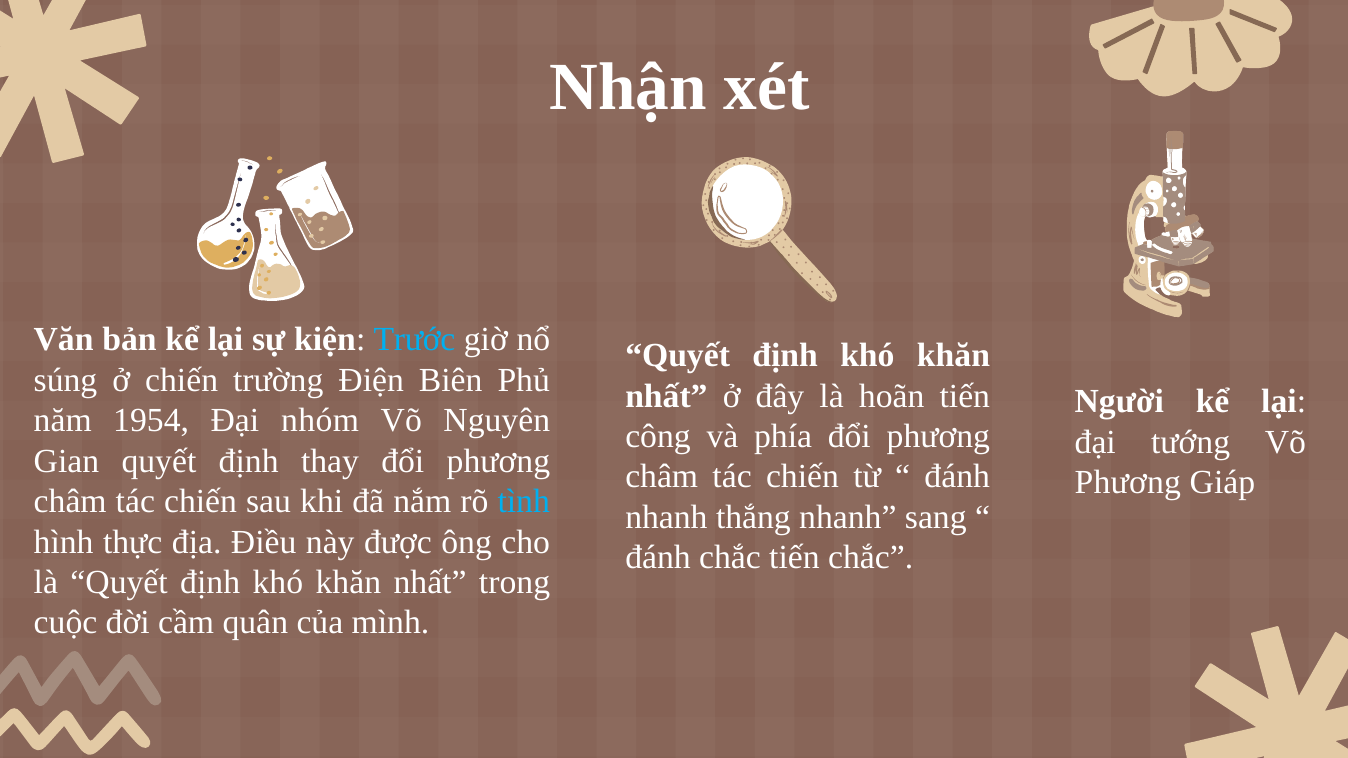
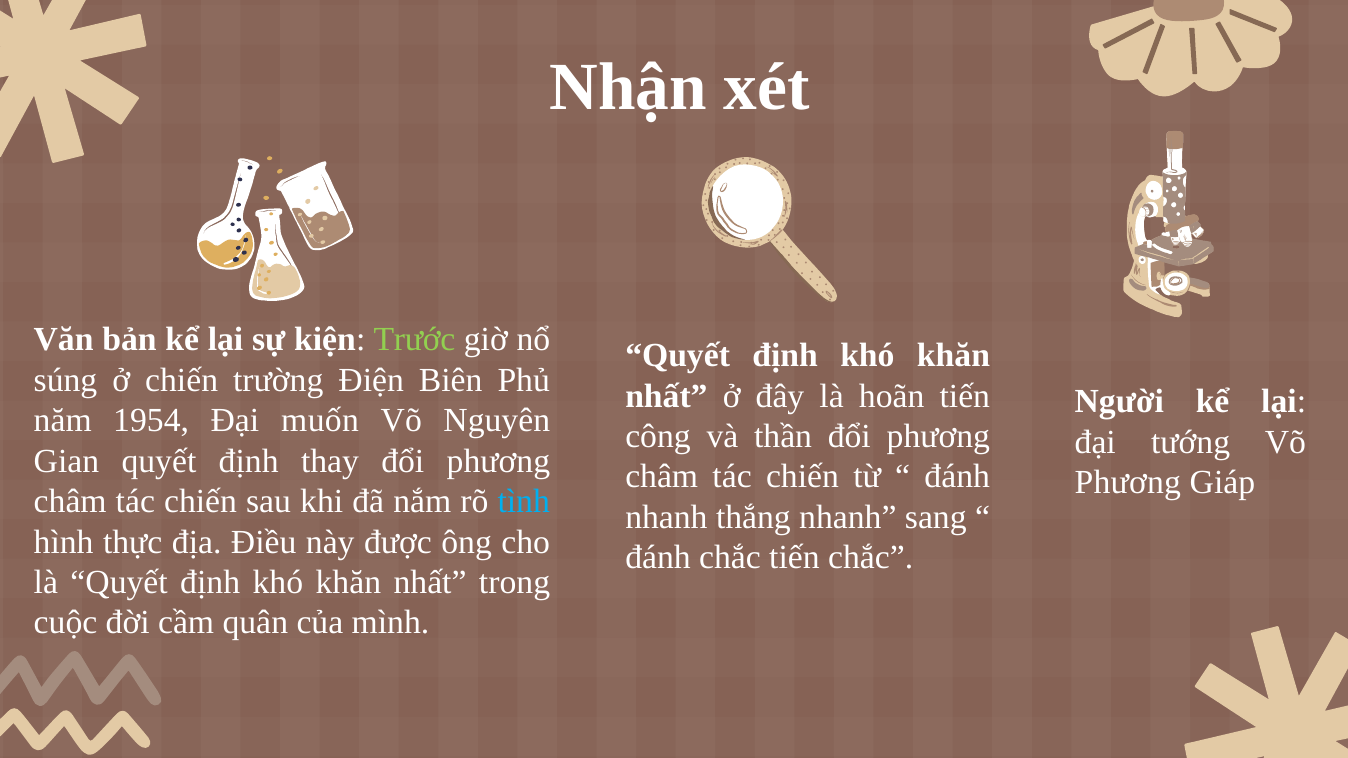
Trước colour: light blue -> light green (414, 340)
nhóm: nhóm -> muốn (320, 421)
phía: phía -> thần (783, 436)
